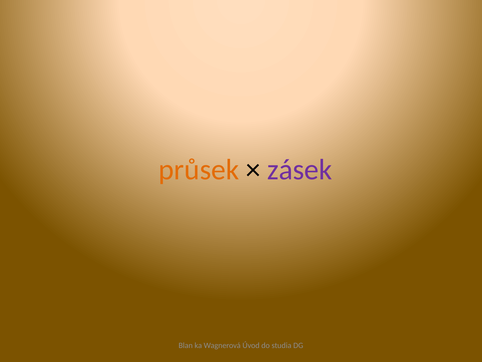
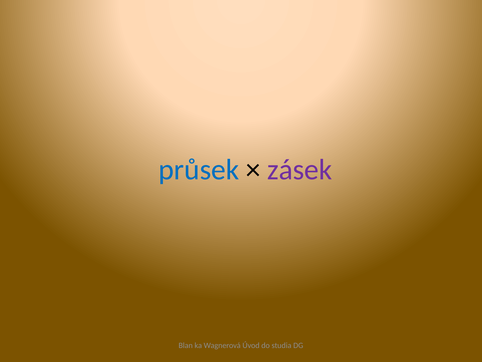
průsek colour: orange -> blue (199, 170)
